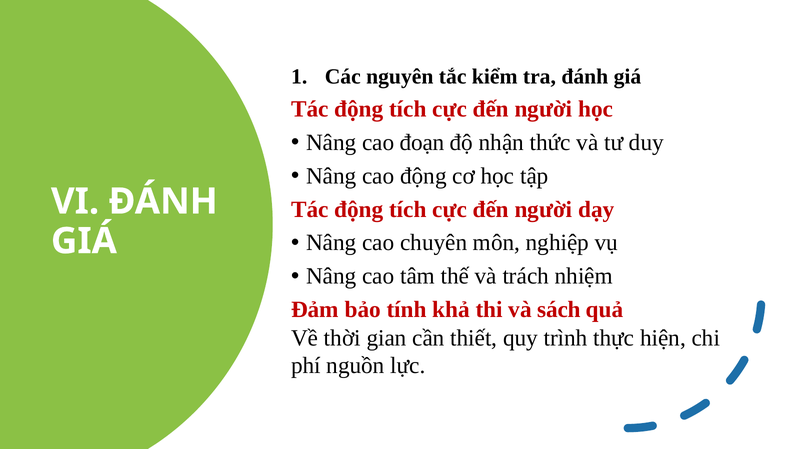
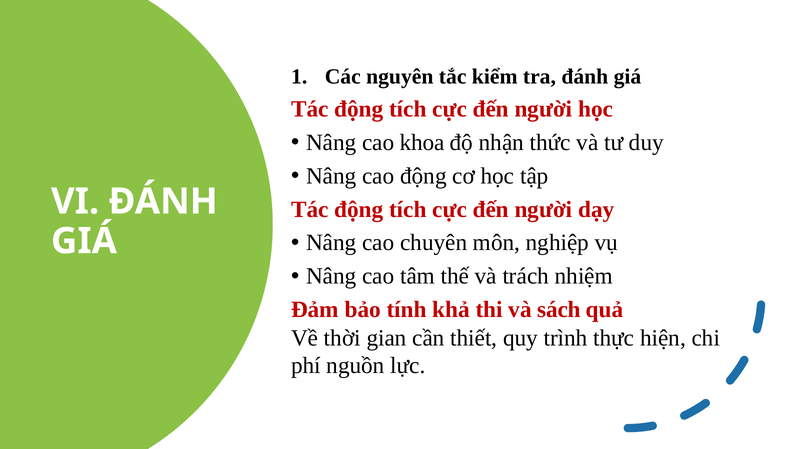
đoạn: đoạn -> khoa (422, 143)
